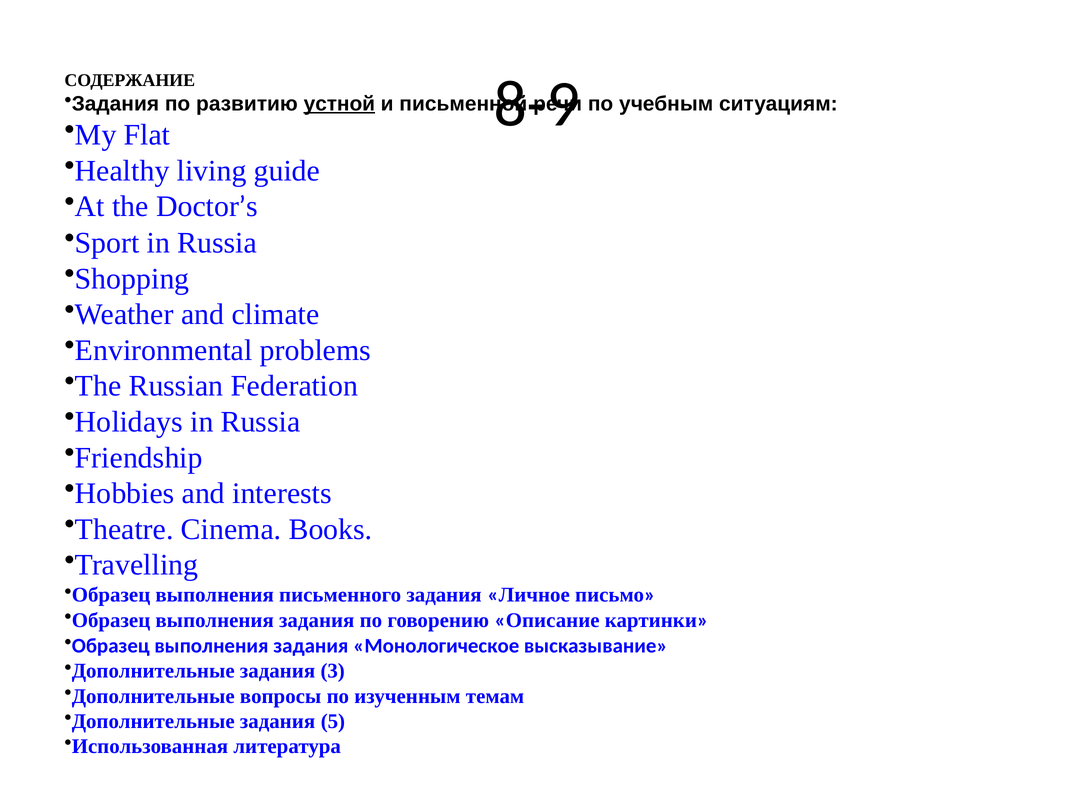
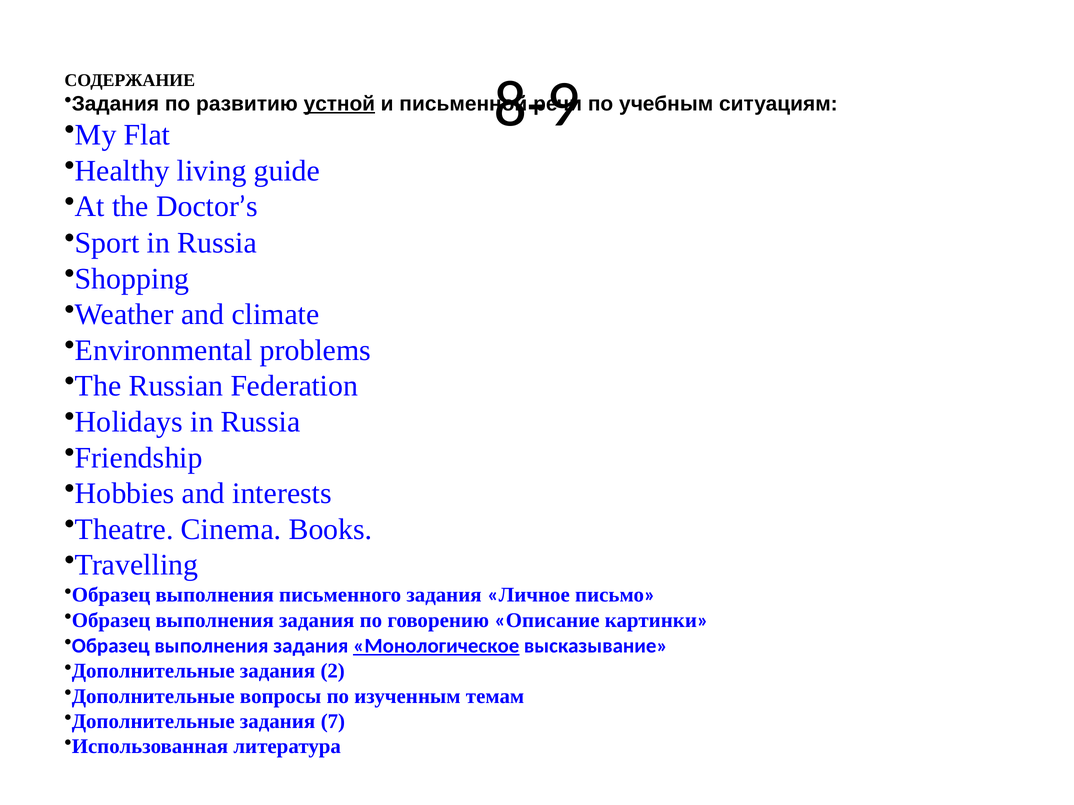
Монологическое underline: none -> present (436, 646)
3: 3 -> 2 (333, 672)
5: 5 -> 7 (333, 722)
